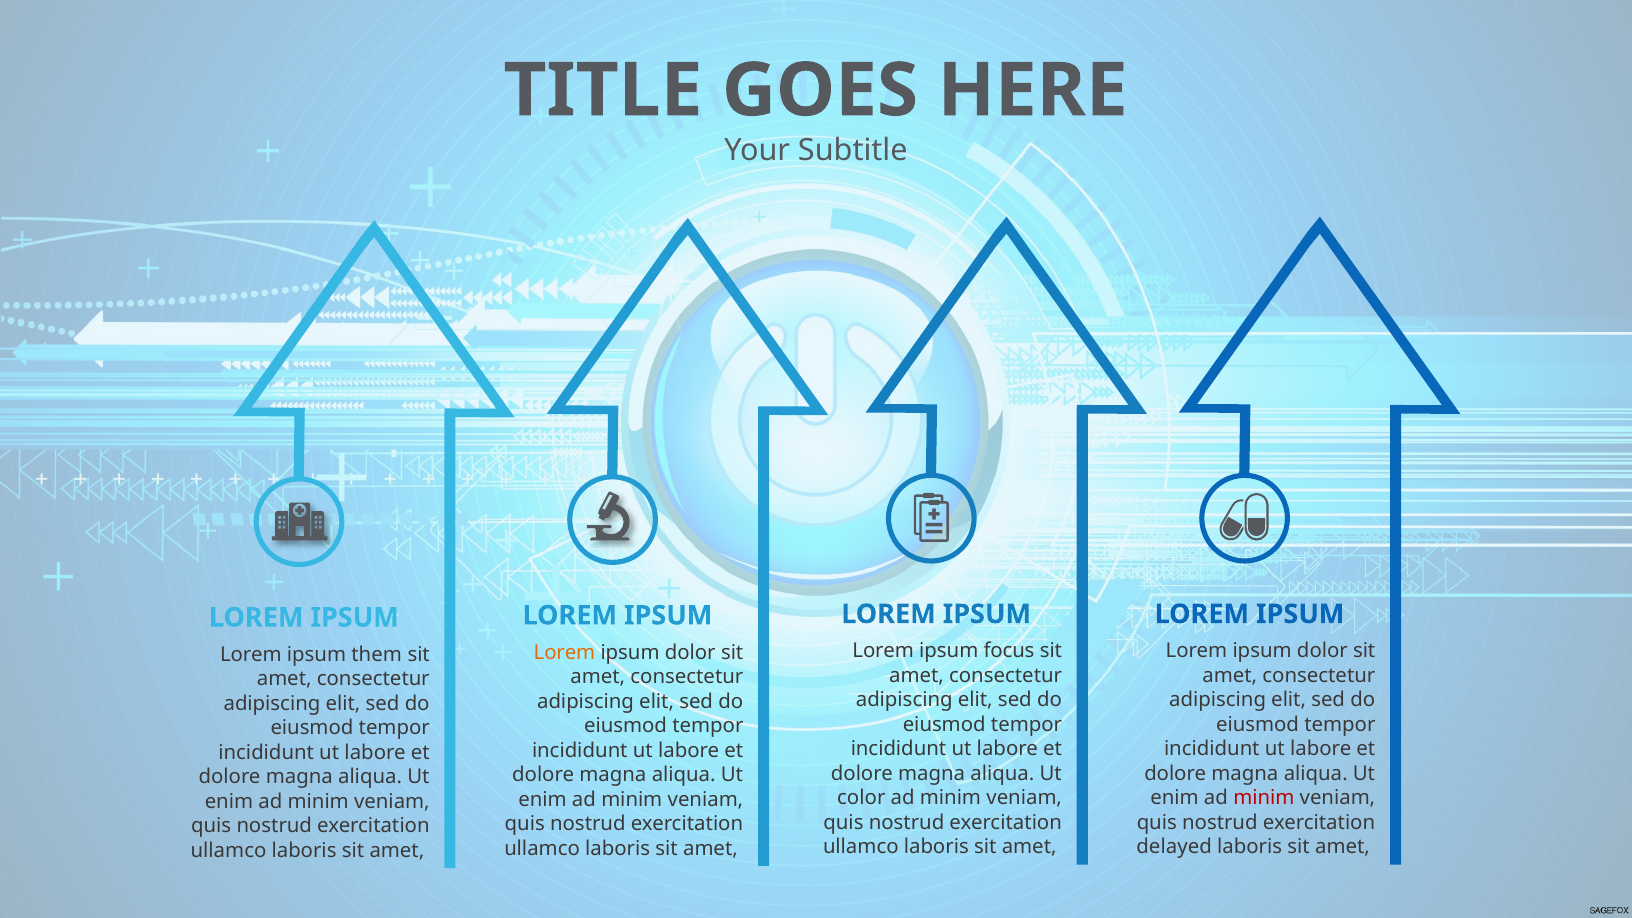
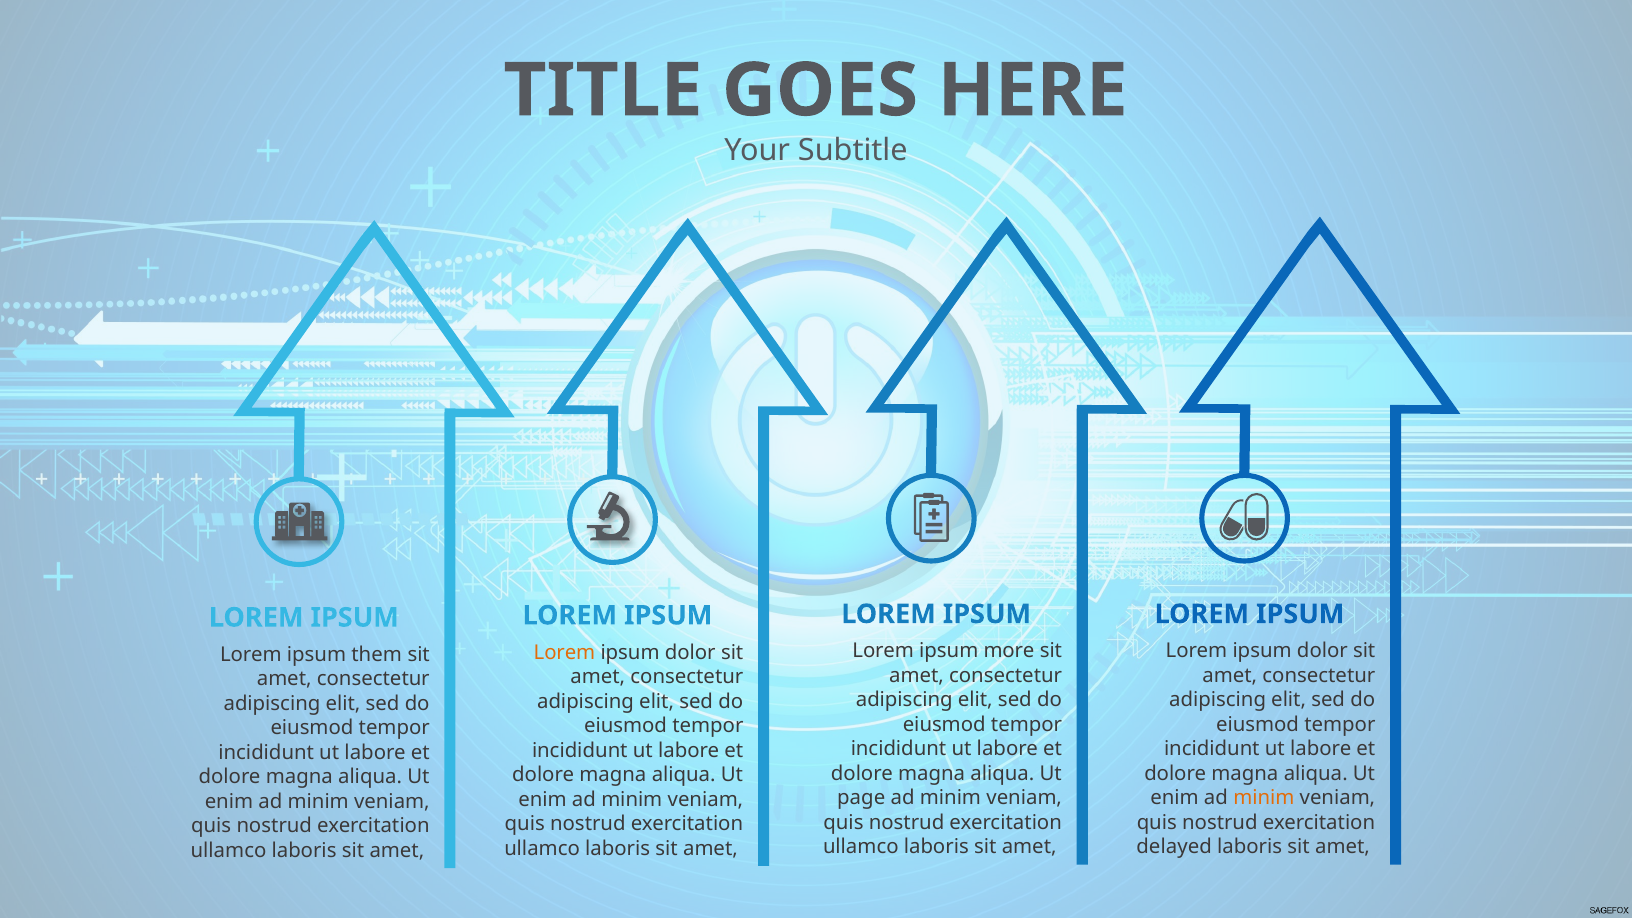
focus: focus -> more (1009, 651)
color: color -> page (861, 798)
minim colour: red -> orange (1264, 798)
